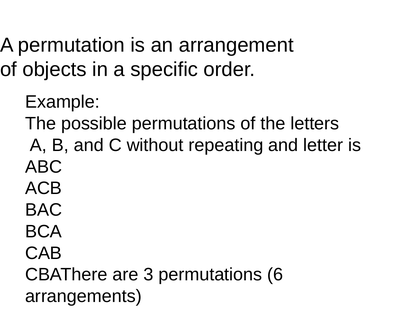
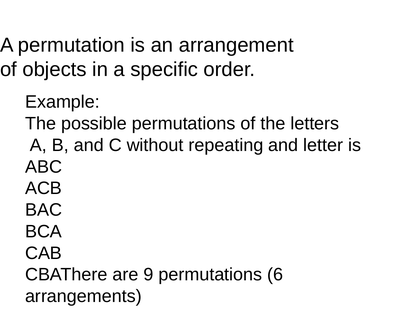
3: 3 -> 9 (148, 275)
